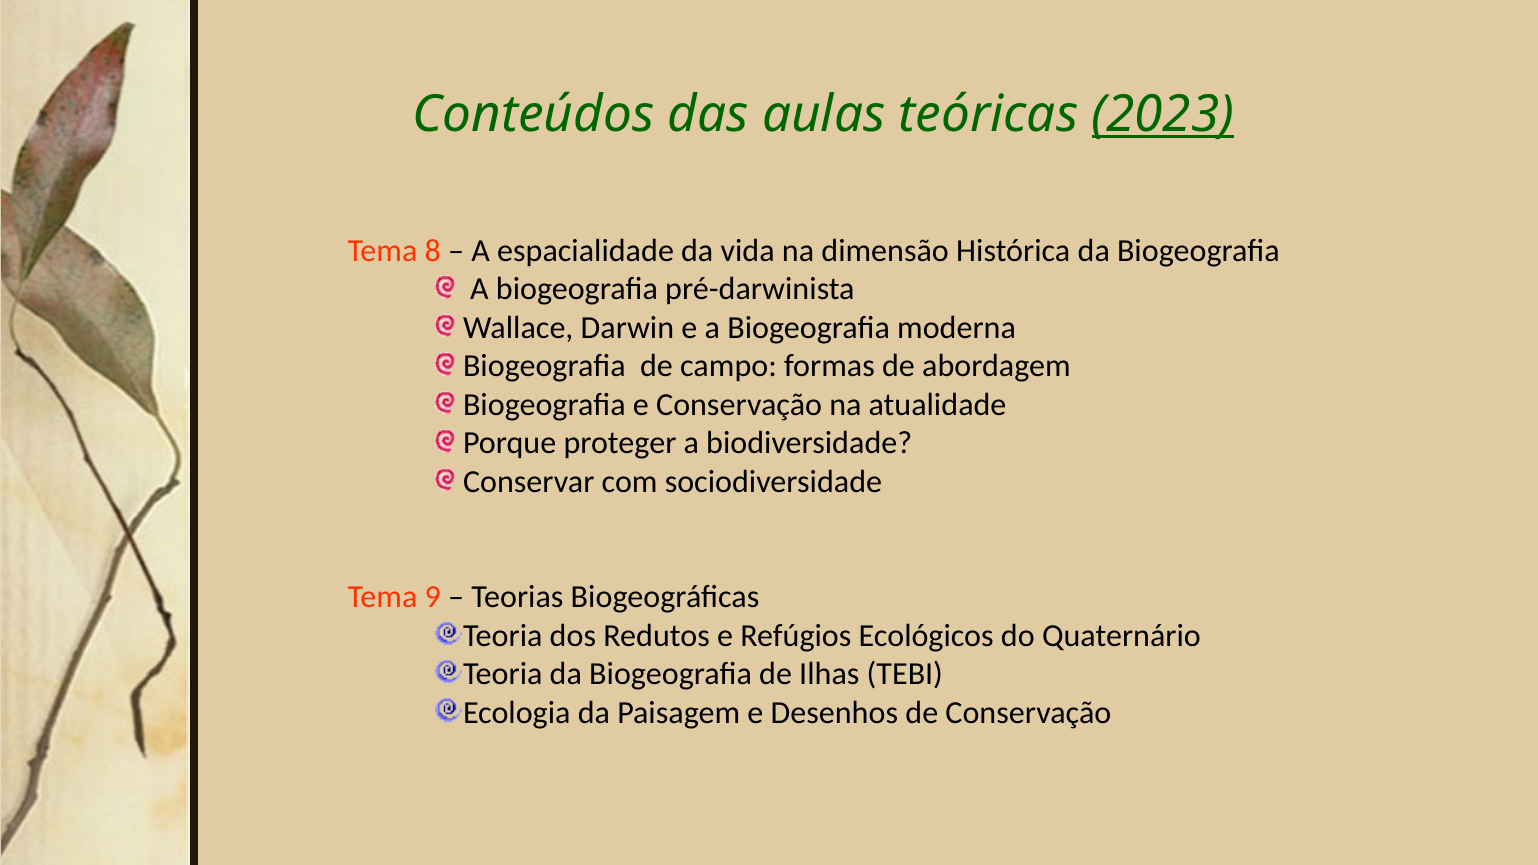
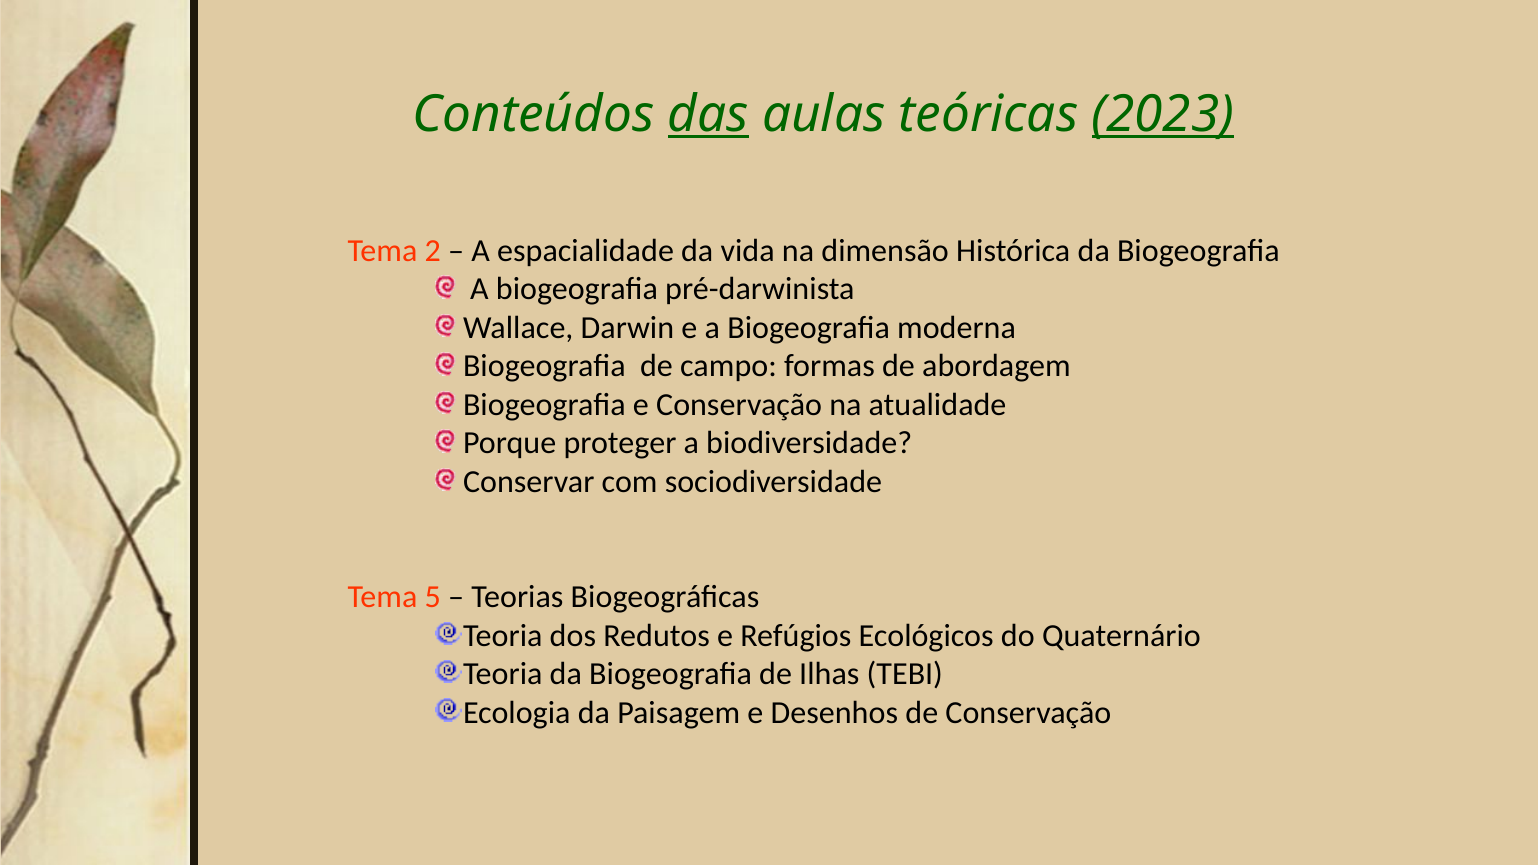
das underline: none -> present (708, 114)
8: 8 -> 2 (433, 251)
9: 9 -> 5 (433, 597)
